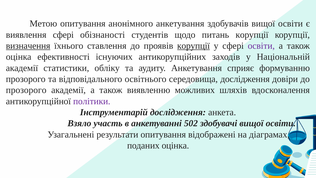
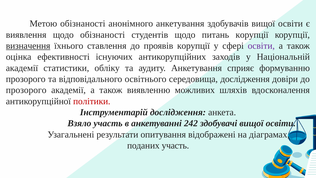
Метою опитування: опитування -> обізнаності (83, 24)
виявлення сфері: сфері -> щодо (63, 35)
корупції underline: present -> none (194, 46)
політики colour: purple -> red (92, 101)
502: 502 -> 242 (191, 123)
поданих оцінка: оцінка -> участь (175, 145)
